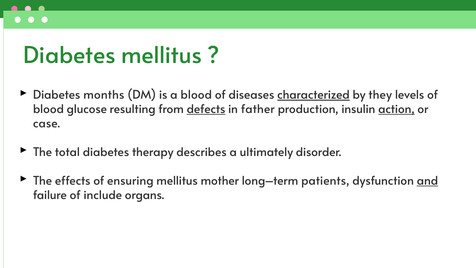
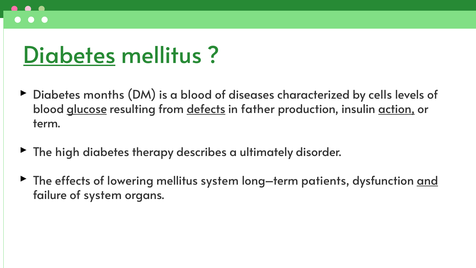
Diabetes underline: none -> present (69, 55)
characterized underline: present -> none (313, 95)
they: they -> cells (380, 95)
glucose underline: none -> present (87, 109)
case: case -> term (46, 124)
total: total -> high (67, 152)
ensuring: ensuring -> lowering (130, 181)
mellitus mother: mother -> system (220, 181)
of include: include -> system (103, 195)
